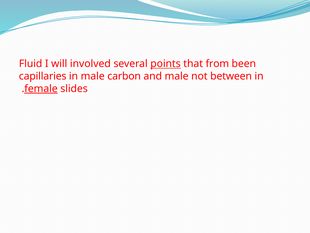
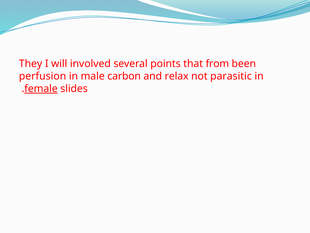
Fluid: Fluid -> They (31, 64)
points underline: present -> none (166, 64)
capillaries: capillaries -> perfusion (43, 76)
and male: male -> relax (177, 76)
between: between -> parasitic (231, 76)
